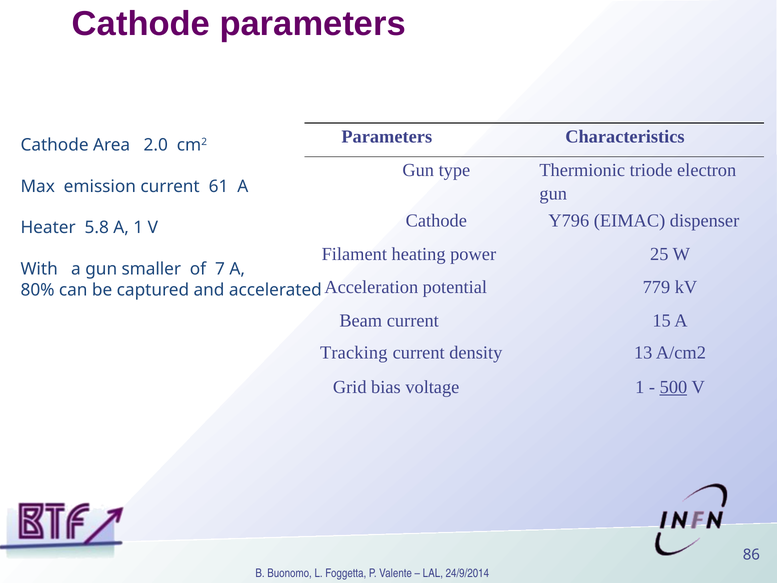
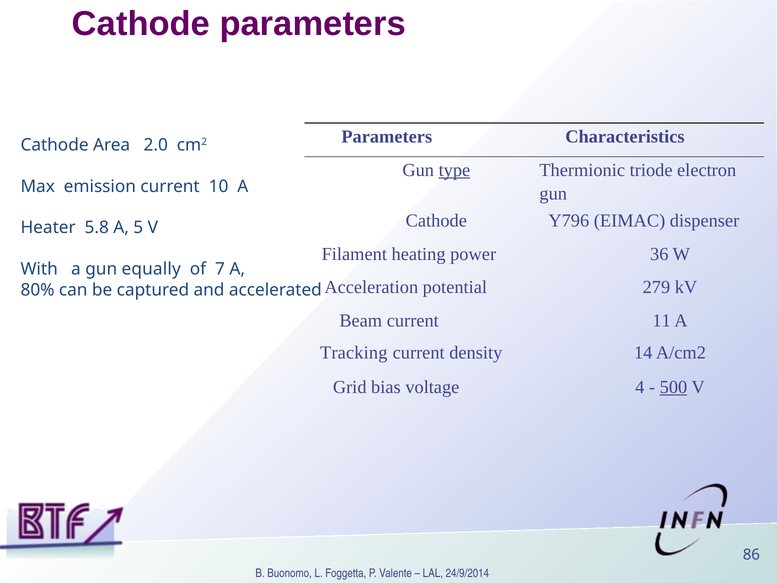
type underline: none -> present (454, 170)
61: 61 -> 10 (219, 186)
A 1: 1 -> 5 (138, 228)
25: 25 -> 36 (659, 254)
smaller: smaller -> equally (151, 269)
779: 779 -> 279 (656, 287)
15: 15 -> 11 (662, 321)
13: 13 -> 14 (643, 353)
voltage 1: 1 -> 4 (640, 387)
